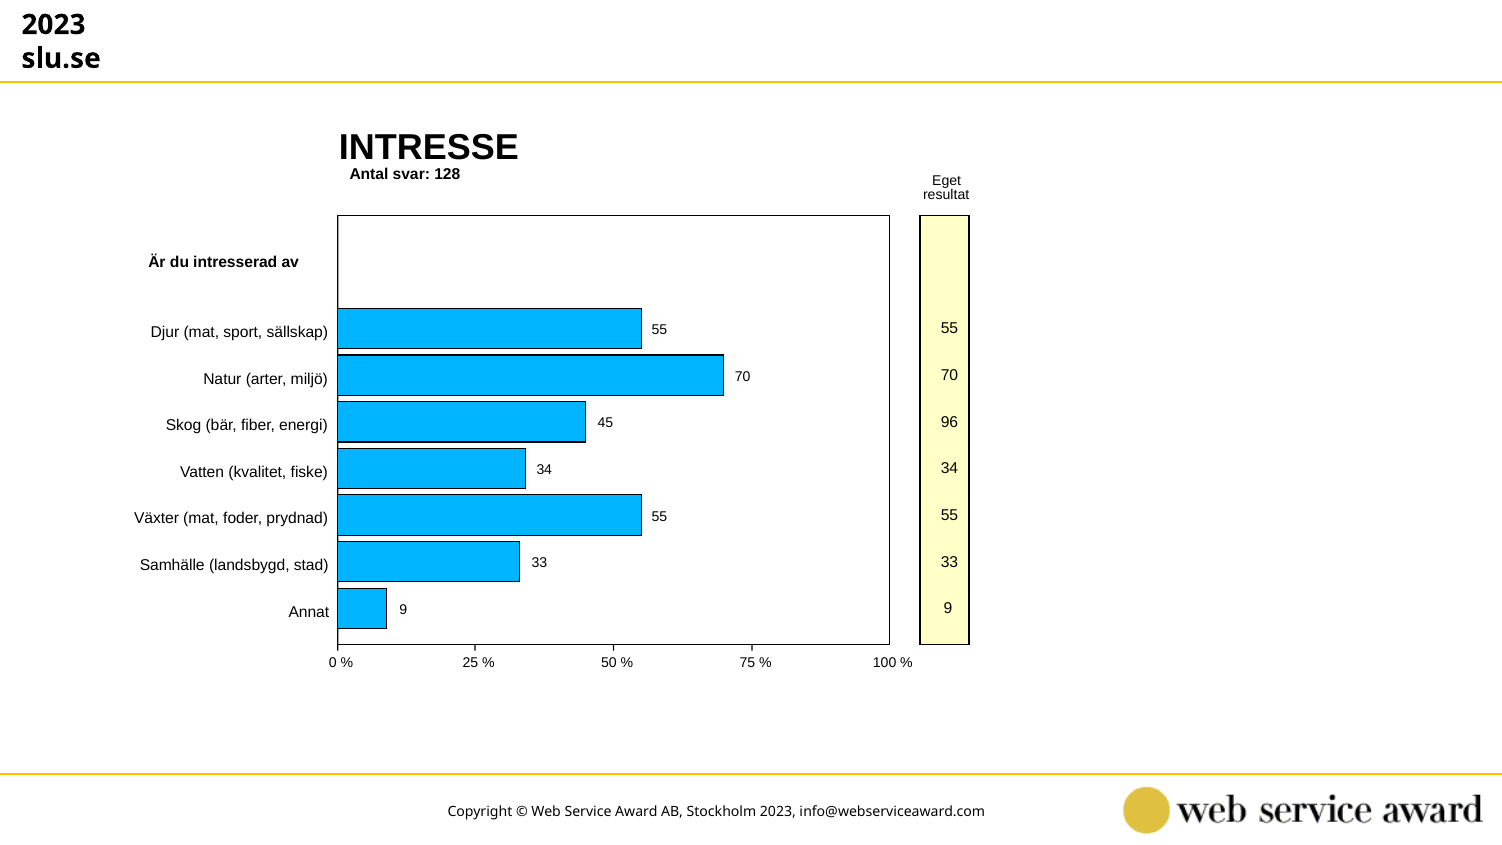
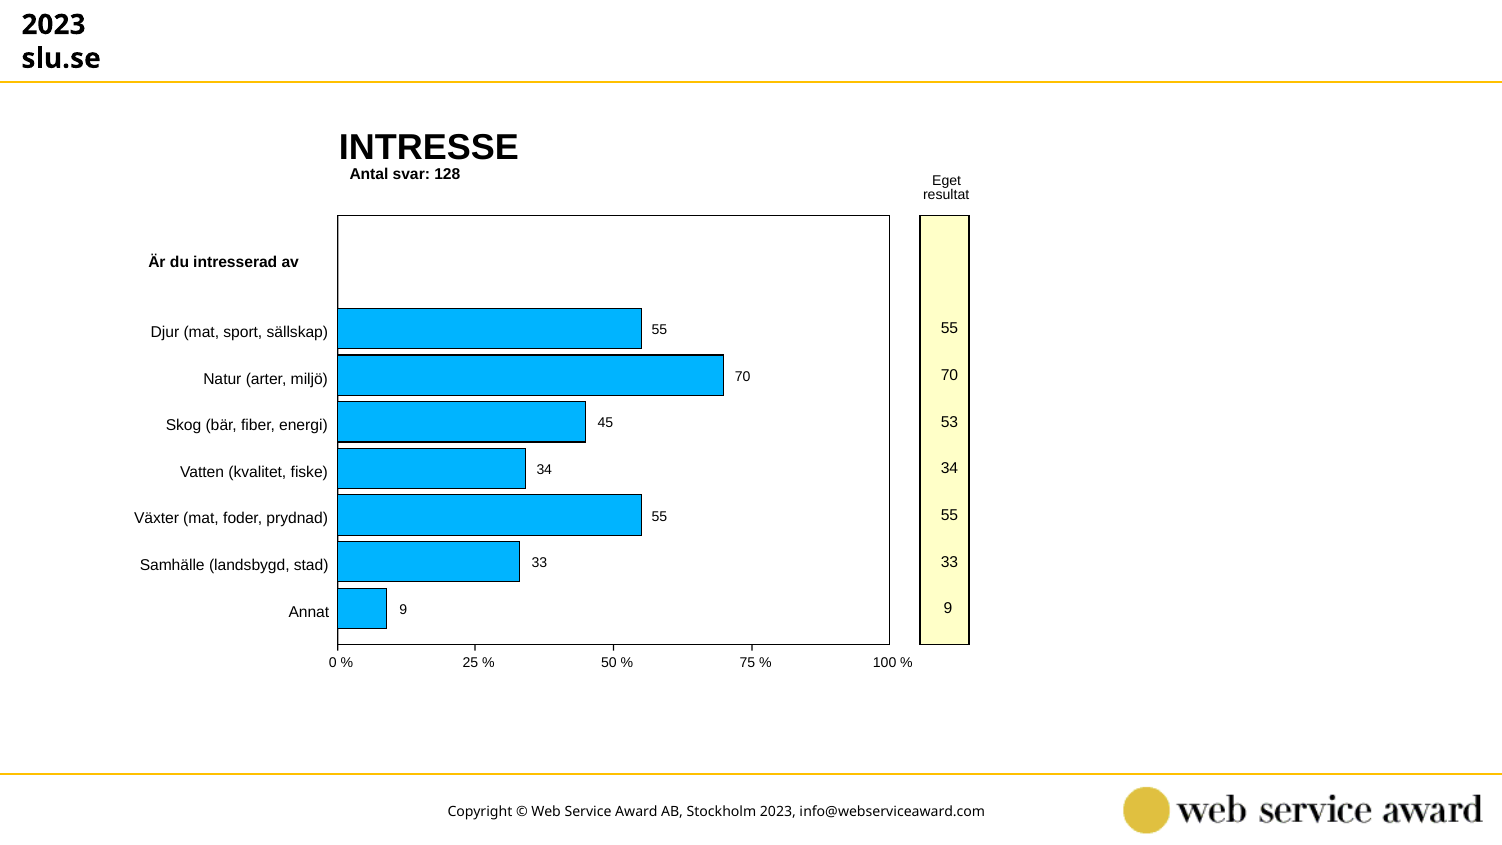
96: 96 -> 53 (949, 422)
